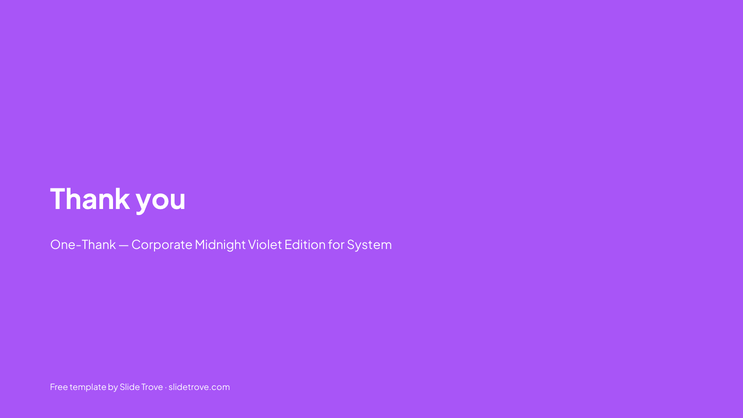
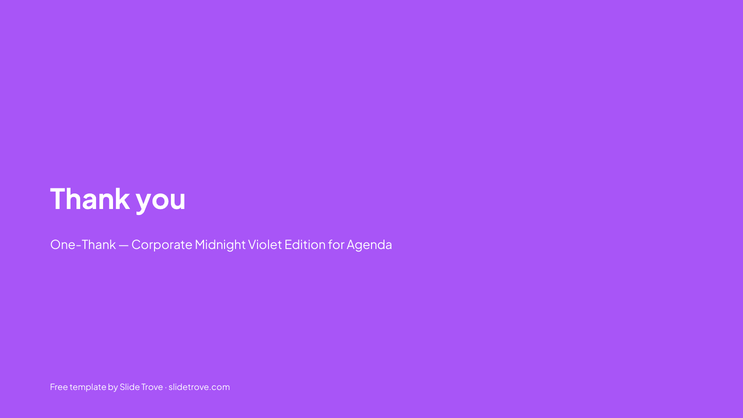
System: System -> Agenda (370, 245)
